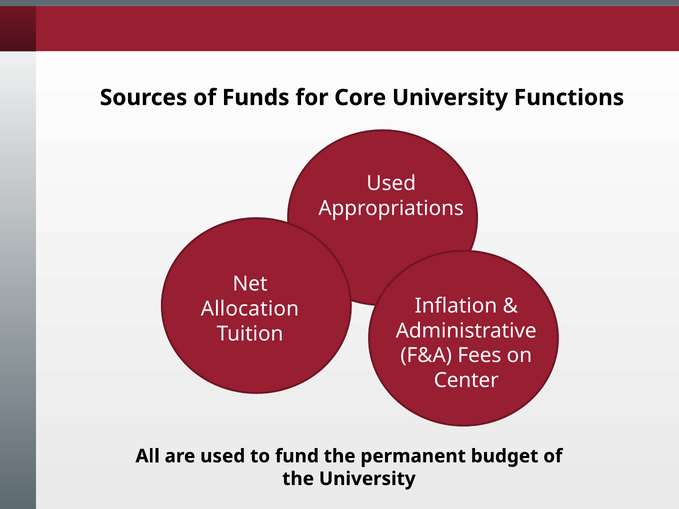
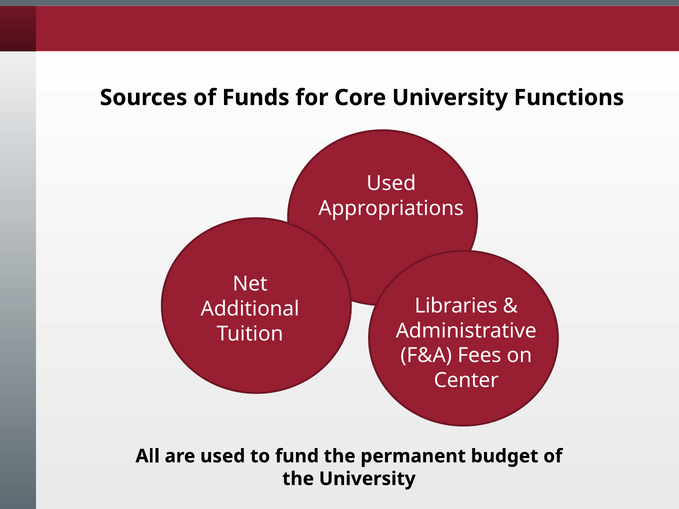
Inflation: Inflation -> Libraries (456, 306)
Allocation: Allocation -> Additional (250, 309)
